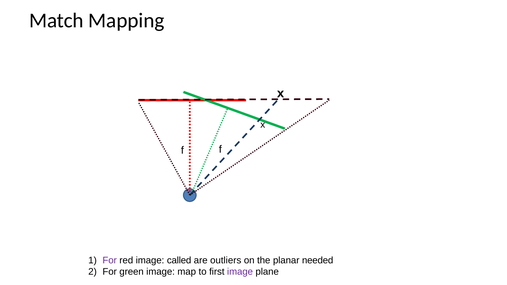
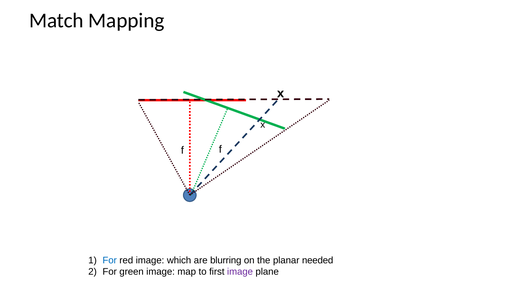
For colour: purple -> blue (110, 260)
called: called -> which (179, 260)
outliers: outliers -> blurring (226, 260)
